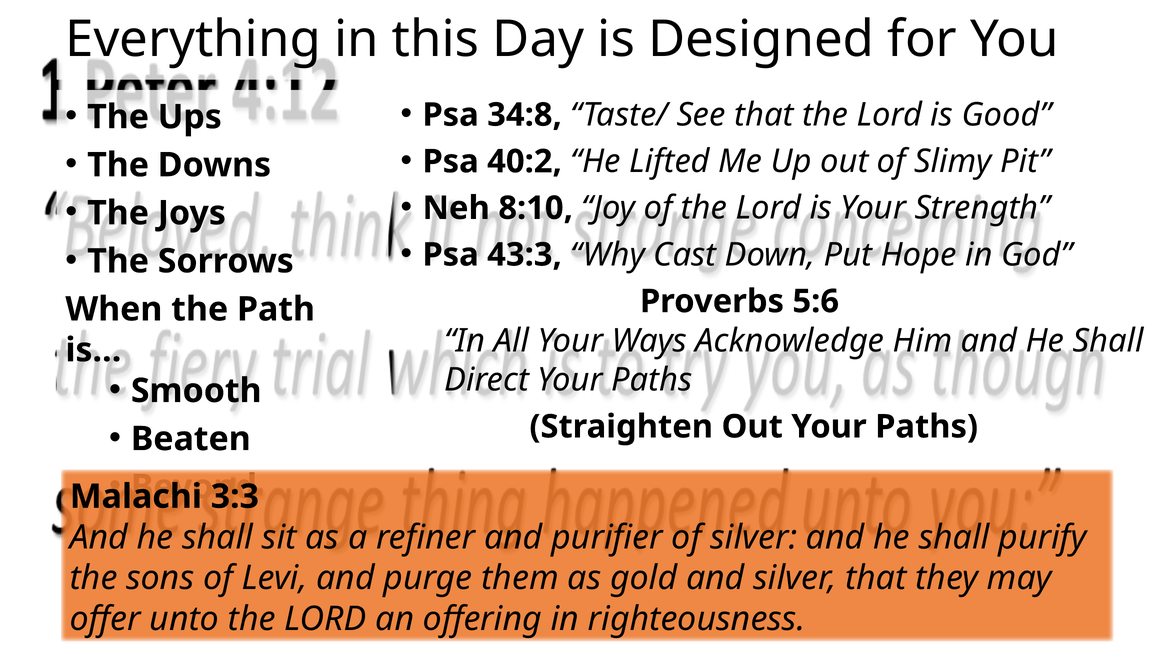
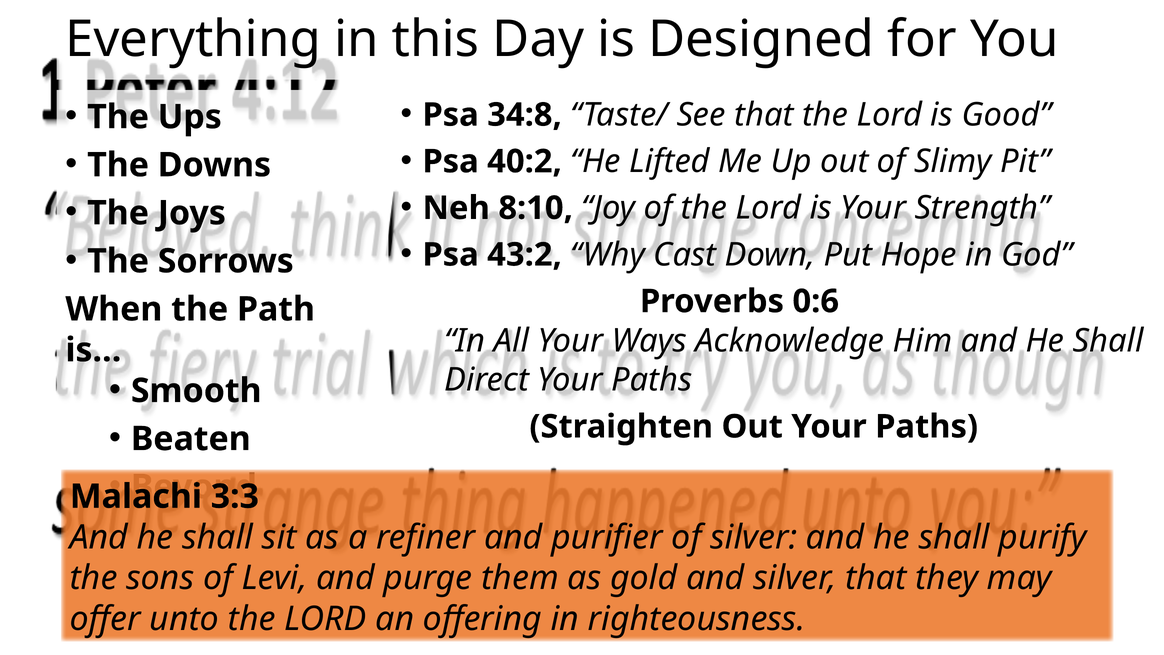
43:3: 43:3 -> 43:2 (525, 255)
5:6: 5:6 -> 0:6 (816, 301)
